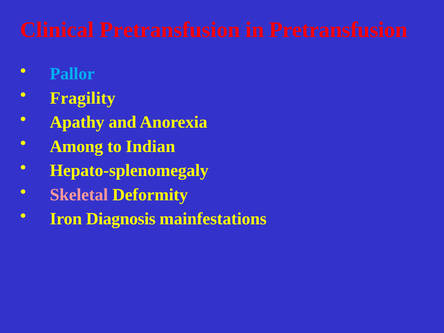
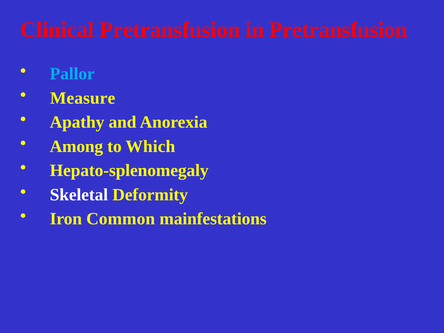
Fragility: Fragility -> Measure (83, 98)
Indian: Indian -> Which (150, 146)
Skeletal colour: pink -> white (79, 195)
Diagnosis: Diagnosis -> Common (121, 219)
